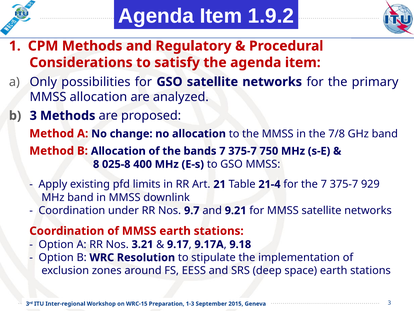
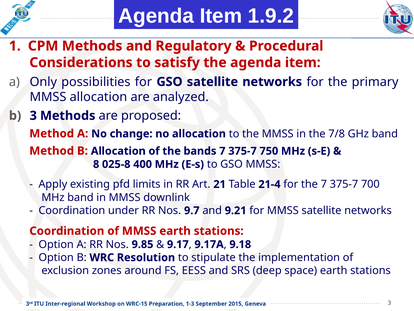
929: 929 -> 700 (370, 184)
3.21: 3.21 -> 9.85 (142, 244)
